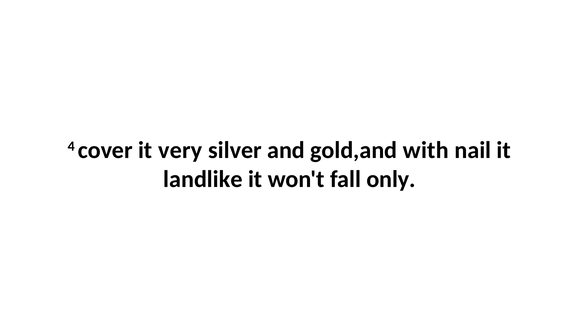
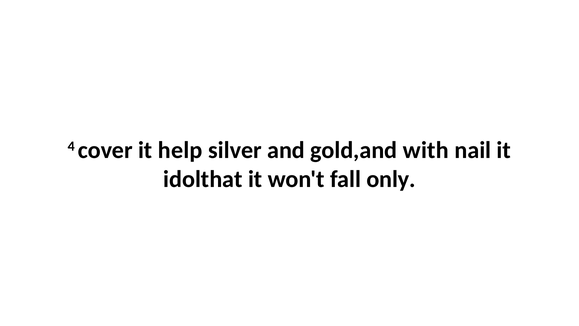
very: very -> help (180, 150)
landlike: landlike -> idolthat (203, 179)
